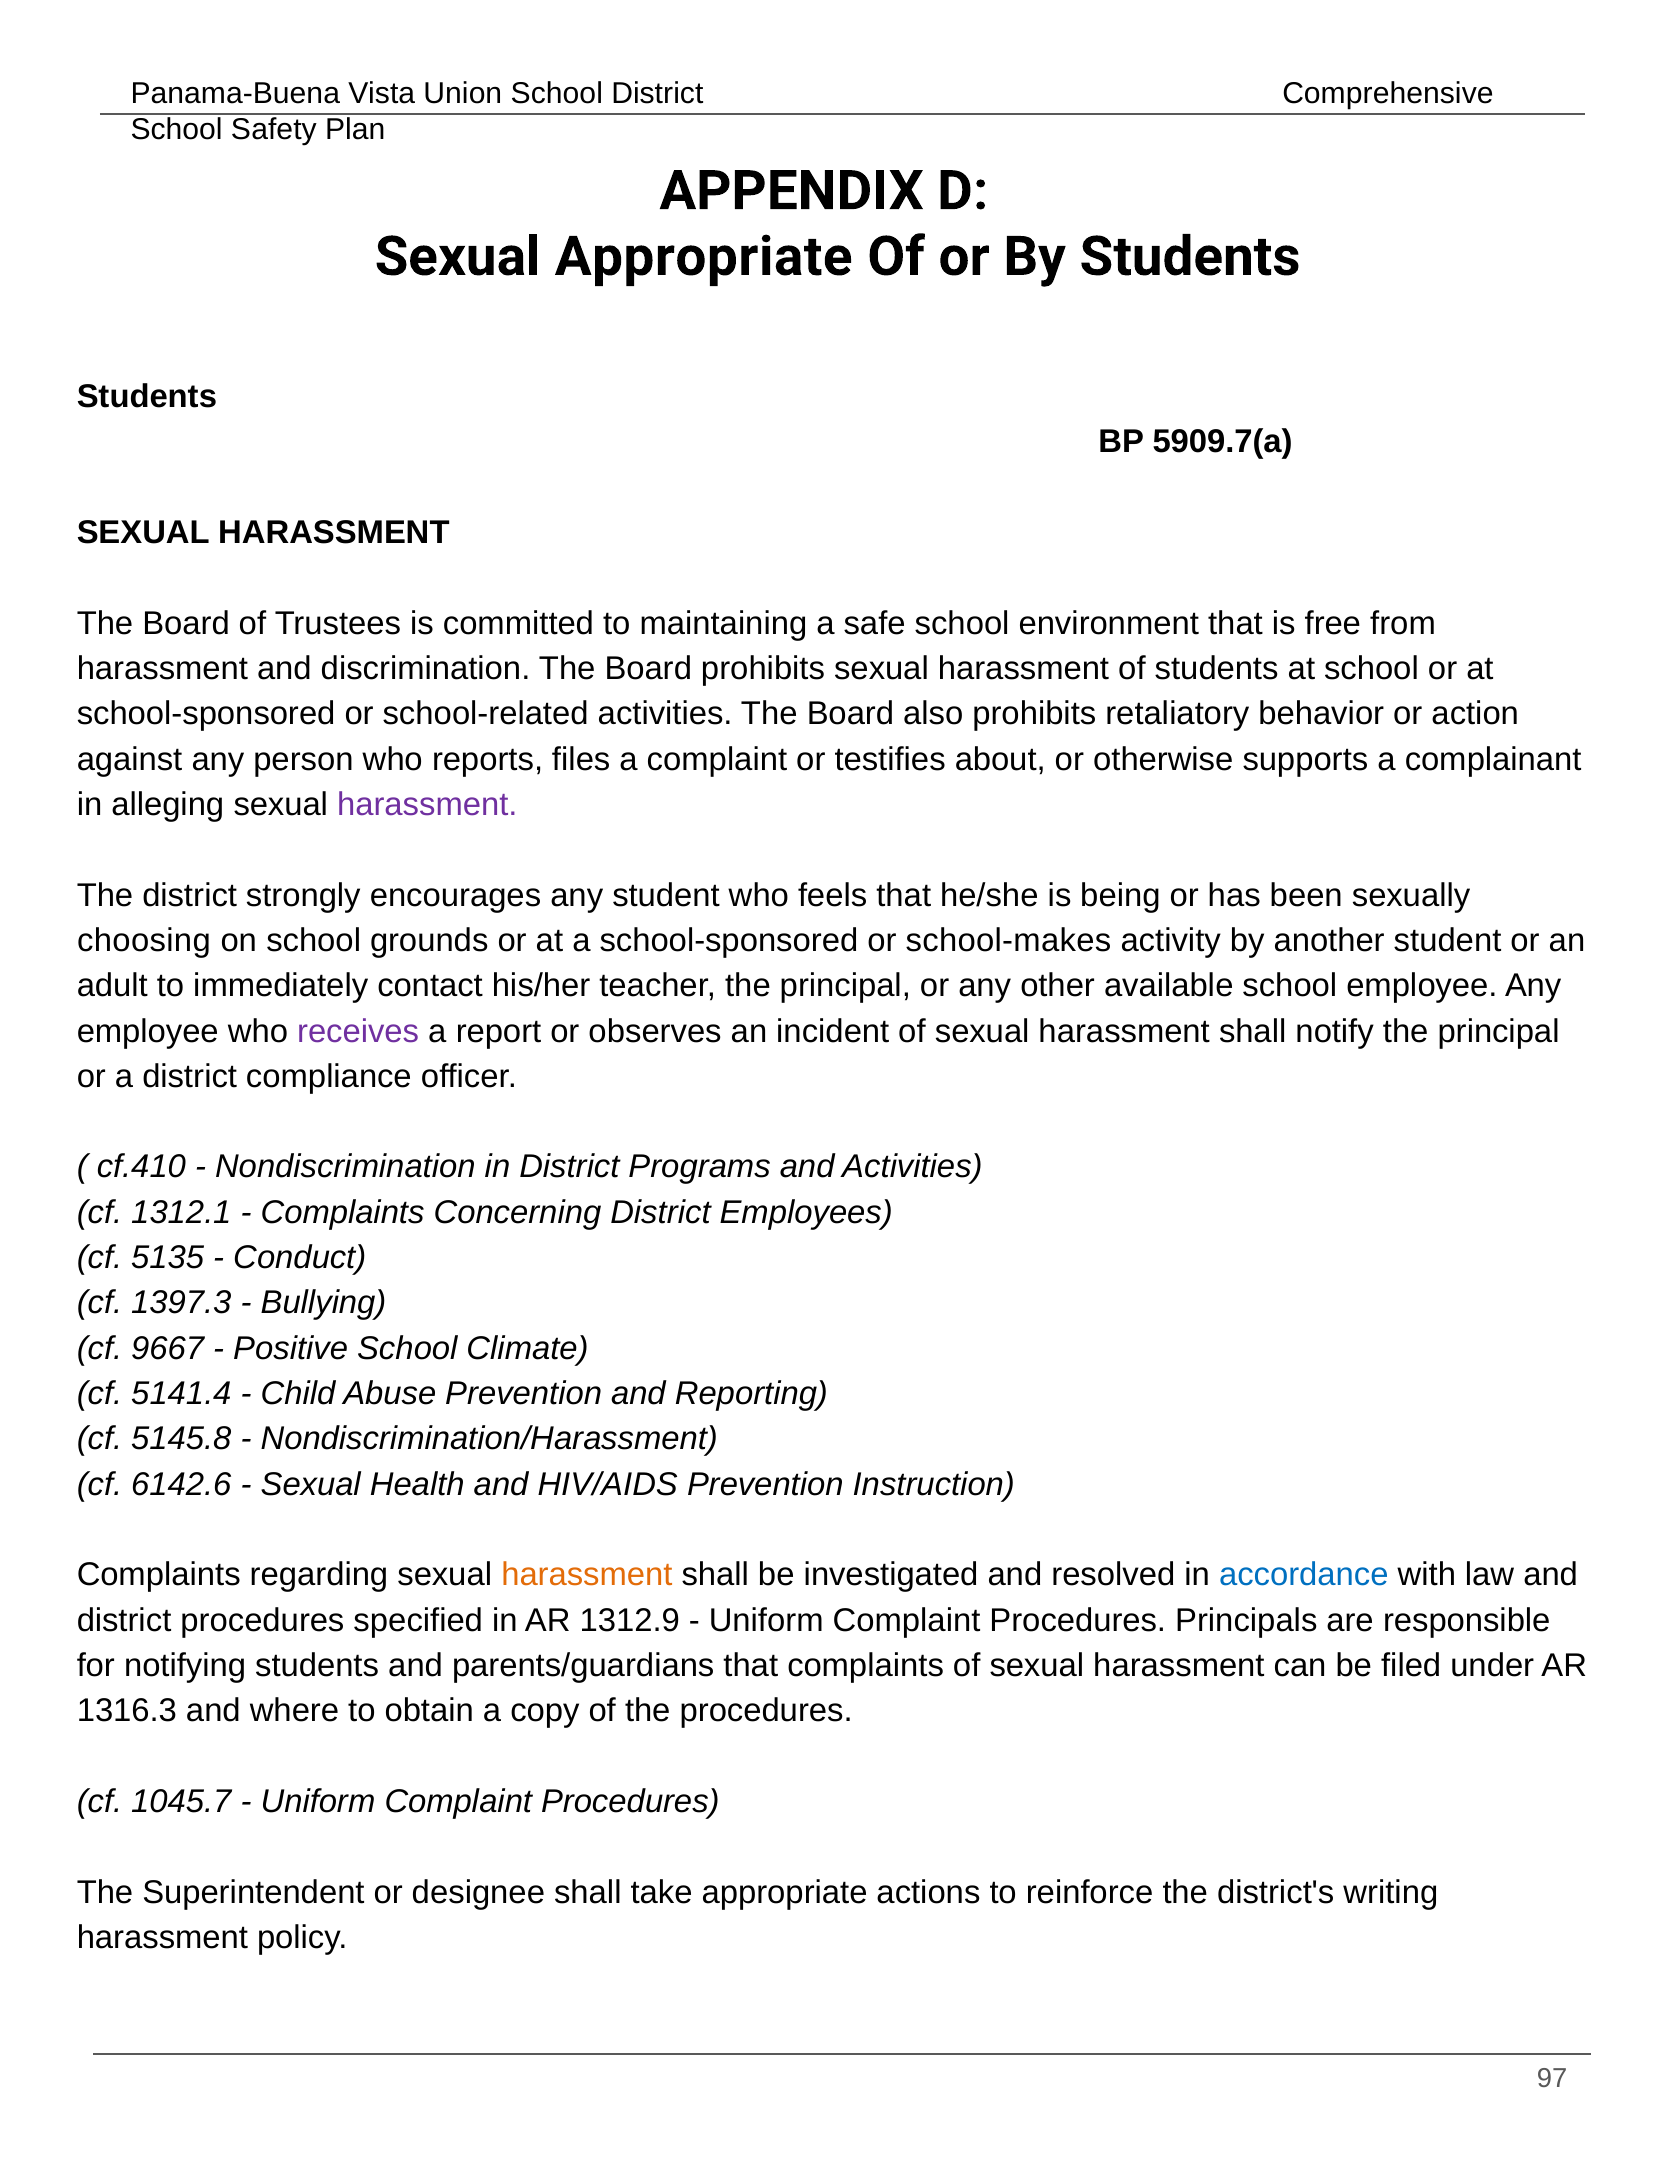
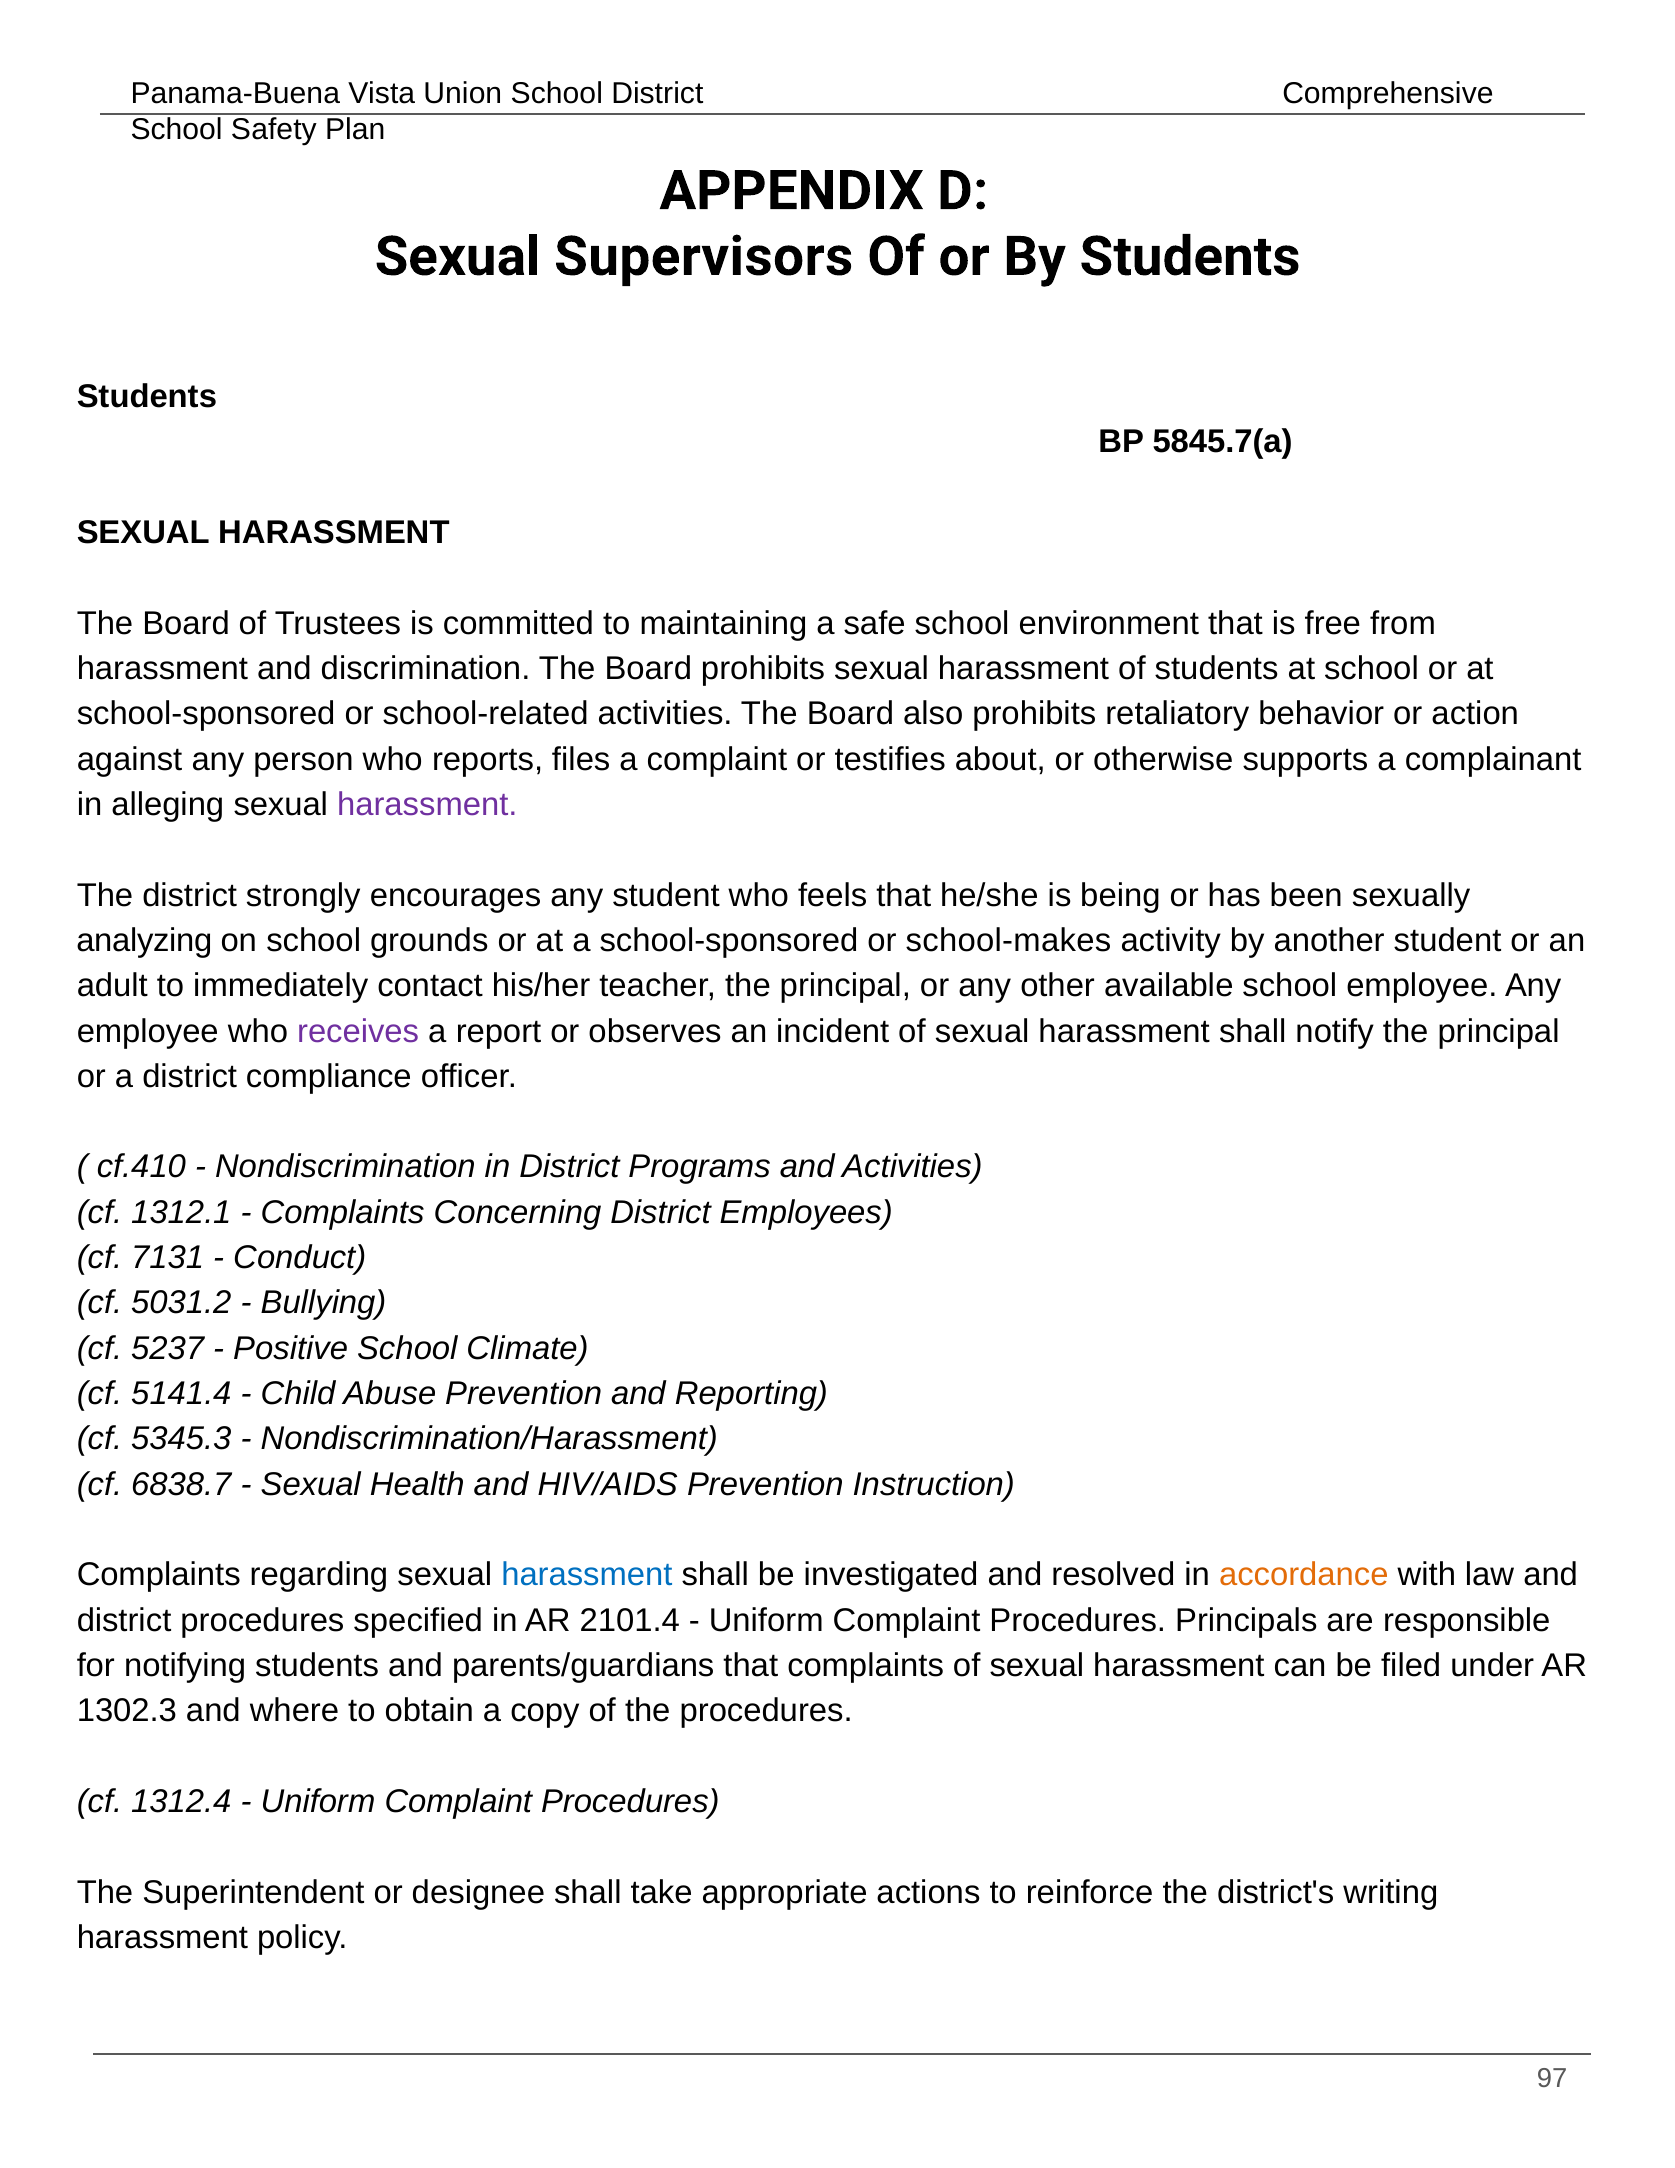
Sexual Appropriate: Appropriate -> Supervisors (704, 257)
5909.7(a: 5909.7(a -> 5845.7(a (1223, 442)
choosing: choosing -> analyzing (144, 940)
5135: 5135 -> 7131 (168, 1258)
1397.3: 1397.3 -> 5031.2 (181, 1303)
9667: 9667 -> 5237 (168, 1348)
5145.8: 5145.8 -> 5345.3 (181, 1439)
6142.6: 6142.6 -> 6838.7 (181, 1484)
harassment colour: orange -> blue (587, 1575)
accordance colour: blue -> orange (1304, 1575)
1312.9: 1312.9 -> 2101.4 (630, 1620)
1316.3: 1316.3 -> 1302.3 (127, 1711)
1045.7: 1045.7 -> 1312.4 (181, 1801)
